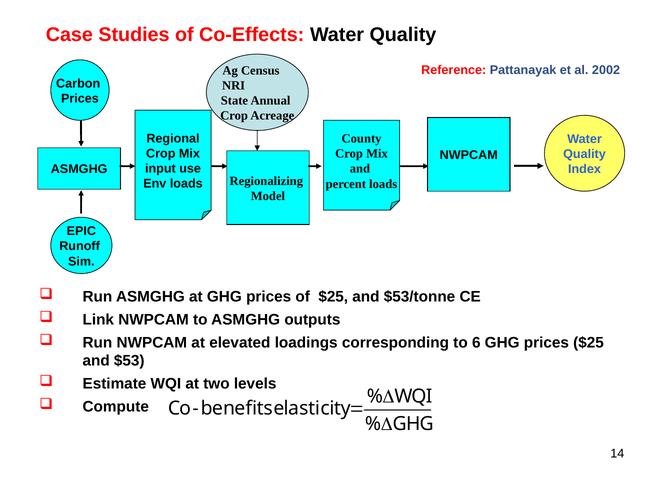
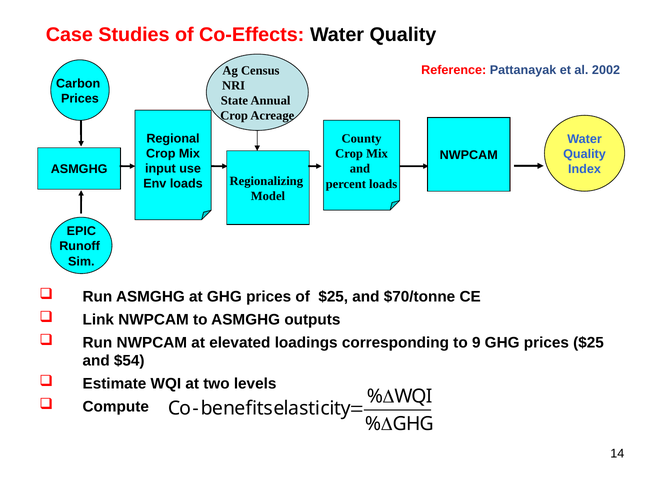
$53/tonne: $53/tonne -> $70/tonne (420, 297)
6: 6 -> 9 (476, 343)
$53: $53 -> $54 (129, 361)
